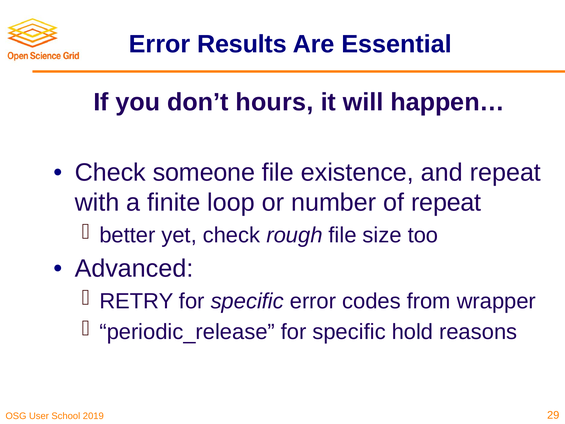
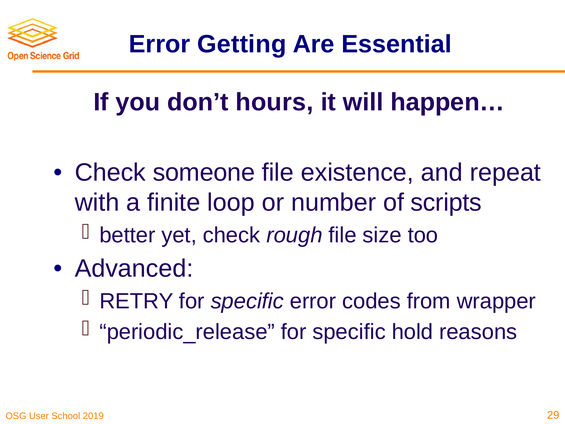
Results: Results -> Getting (242, 44)
of repeat: repeat -> scripts (446, 203)
